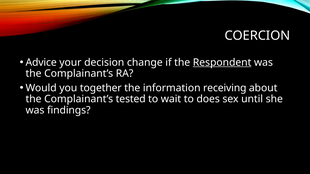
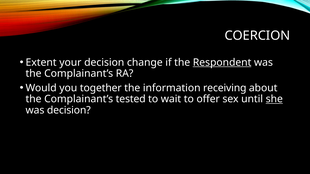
Advice: Advice -> Extent (41, 62)
does: does -> offer (208, 99)
she underline: none -> present (274, 99)
was findings: findings -> decision (69, 110)
